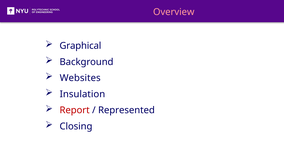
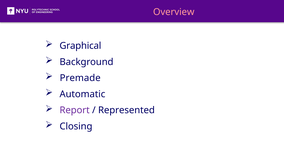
Websites: Websites -> Premade (80, 78)
Insulation: Insulation -> Automatic (82, 94)
Report colour: red -> purple (75, 110)
